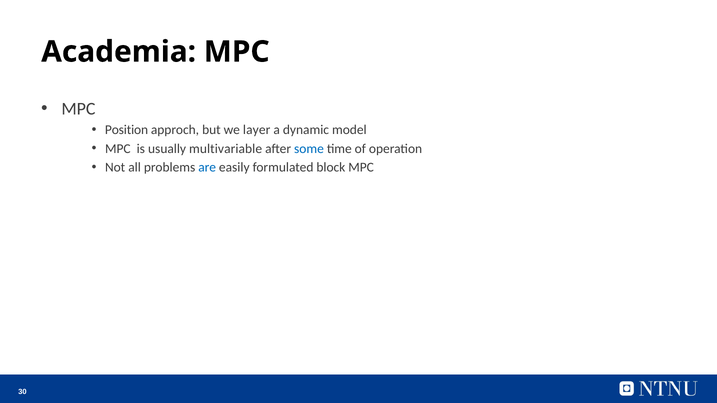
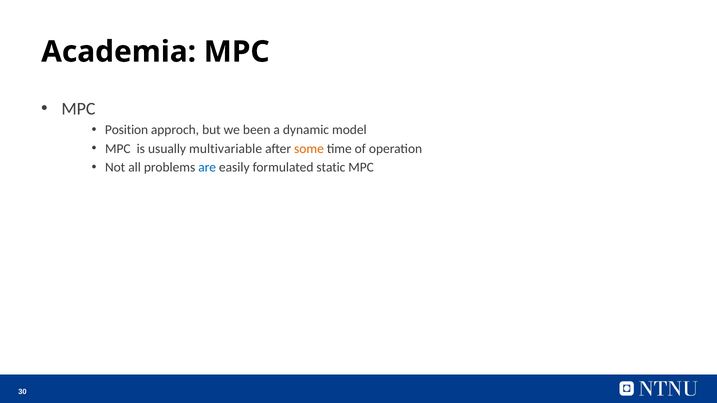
layer: layer -> been (257, 130)
some colour: blue -> orange (309, 149)
block: block -> static (331, 168)
